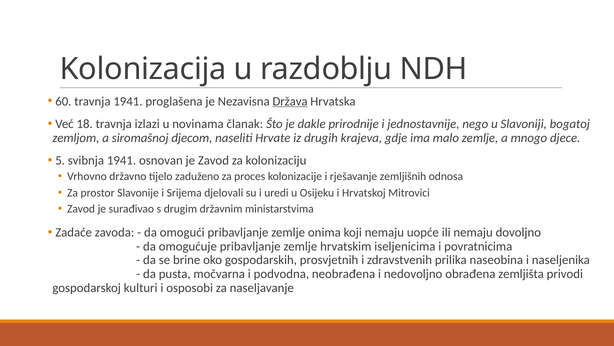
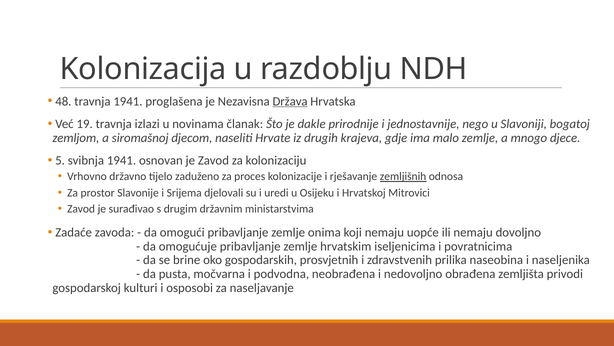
60: 60 -> 48 (63, 101)
18: 18 -> 19 (85, 124)
zemljišnih underline: none -> present (403, 176)
